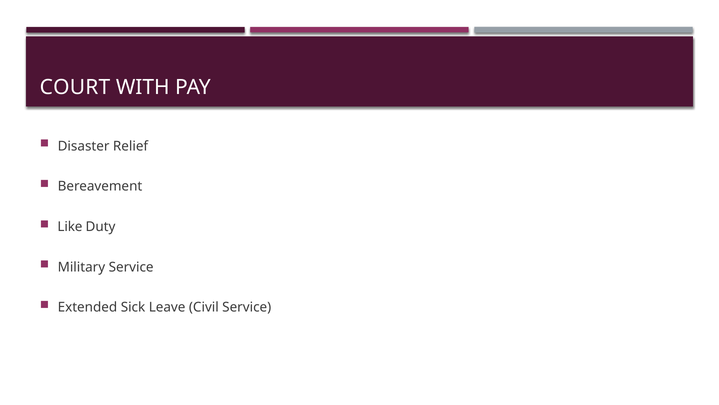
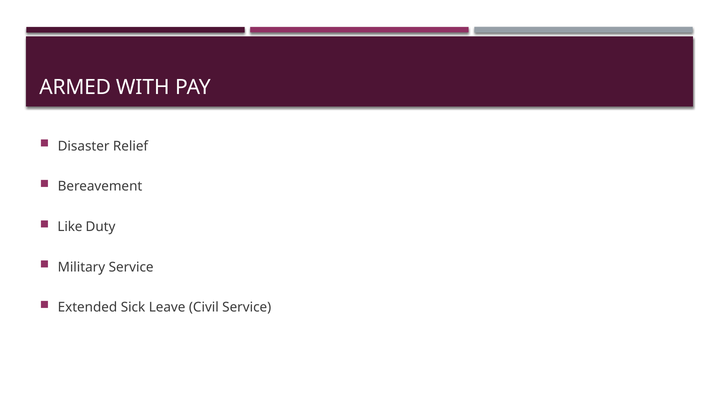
COURT: COURT -> ARMED (75, 87)
